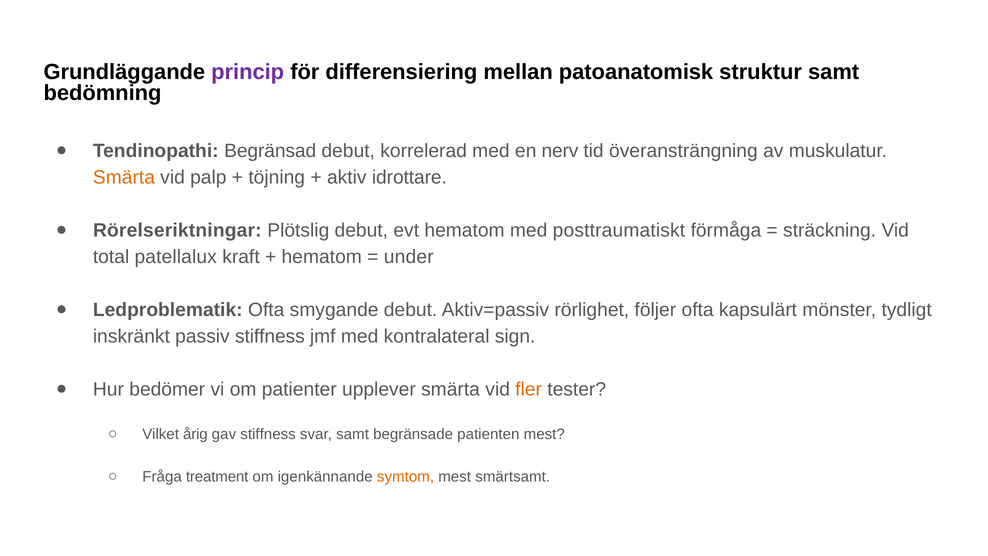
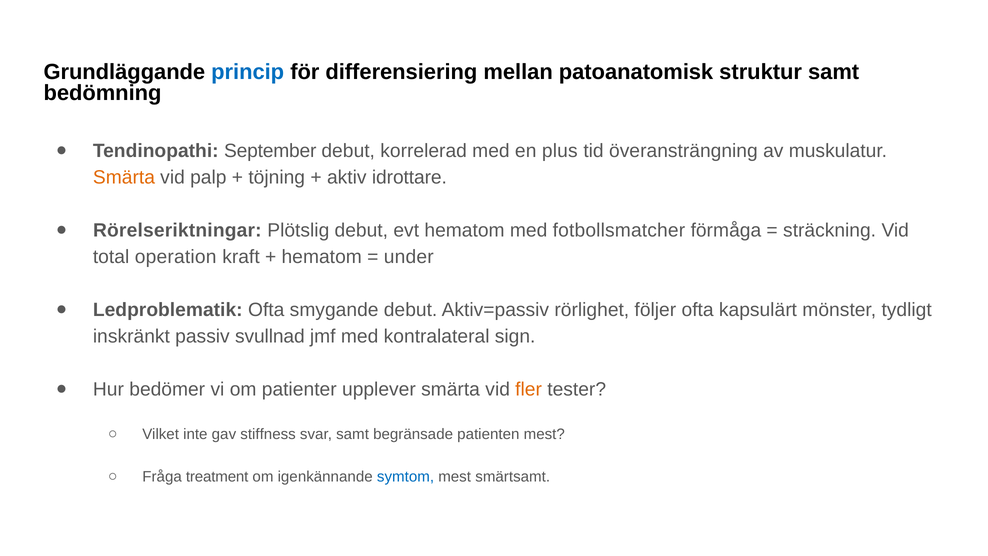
princip colour: purple -> blue (248, 72)
Begränsad: Begränsad -> September (270, 151)
nerv: nerv -> plus (560, 151)
posttraumatiskt: posttraumatiskt -> fotbollsmatcher (619, 230)
patellalux: patellalux -> operation (176, 257)
passiv stiffness: stiffness -> svullnad (270, 336)
årig: årig -> inte (195, 434)
symtom colour: orange -> blue (406, 477)
